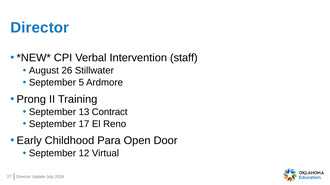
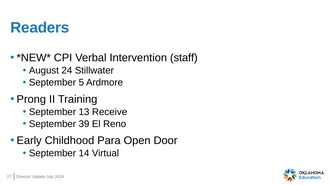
Director: Director -> Readers (40, 28)
26: 26 -> 24 (67, 71)
Contract: Contract -> Receive (110, 112)
17: 17 -> 39 (84, 124)
12: 12 -> 14 (84, 154)
